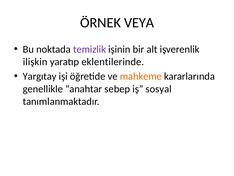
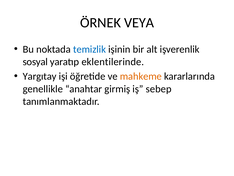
temizlik colour: purple -> blue (89, 49)
ilişkin: ilişkin -> sosyal (35, 62)
sebep: sebep -> girmiş (117, 89)
sosyal: sosyal -> sebep (159, 89)
